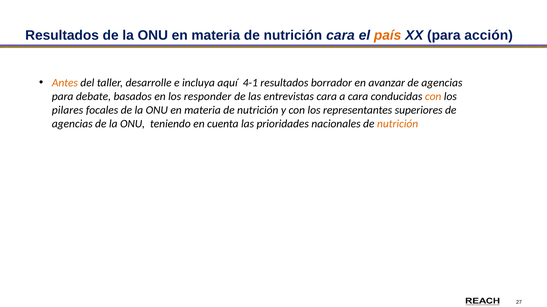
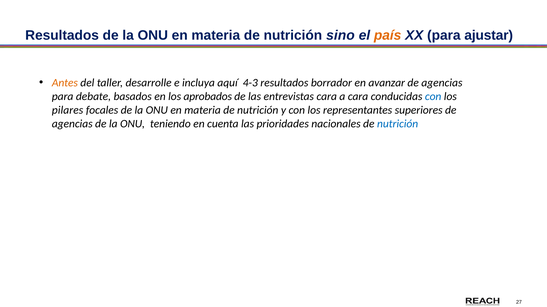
nutrición cara: cara -> sino (340, 35)
acción: acción -> ajustar (489, 35)
4-1: 4-1 -> 4-3 (250, 83)
responder: responder -> aprobados (208, 97)
con colour: orange -> blue (433, 97)
nutrición colour: orange -> blue (398, 124)
